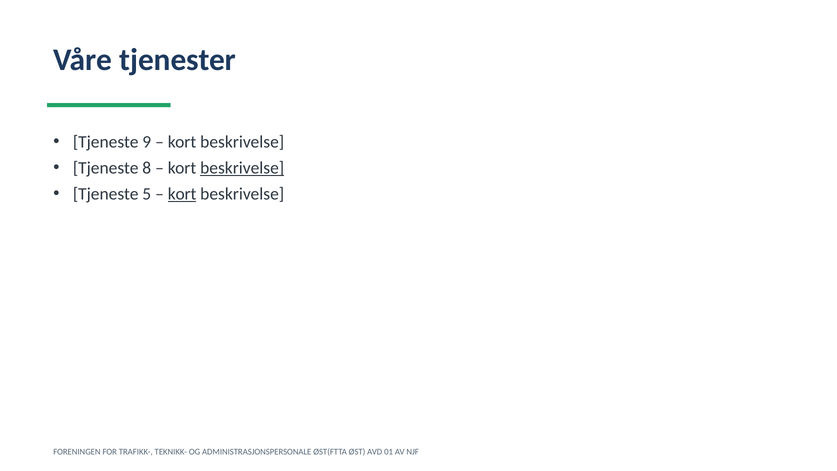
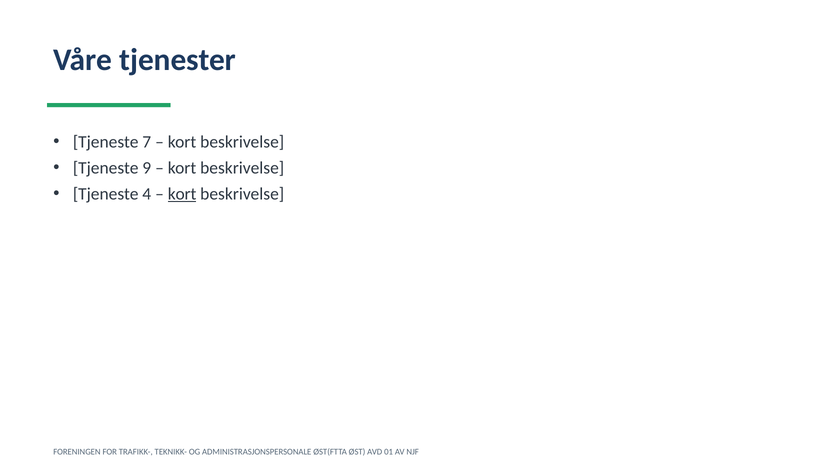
9: 9 -> 7 (147, 142)
8: 8 -> 9 (147, 168)
beskrivelse underline: present -> none (242, 168)
5: 5 -> 4 (147, 194)
